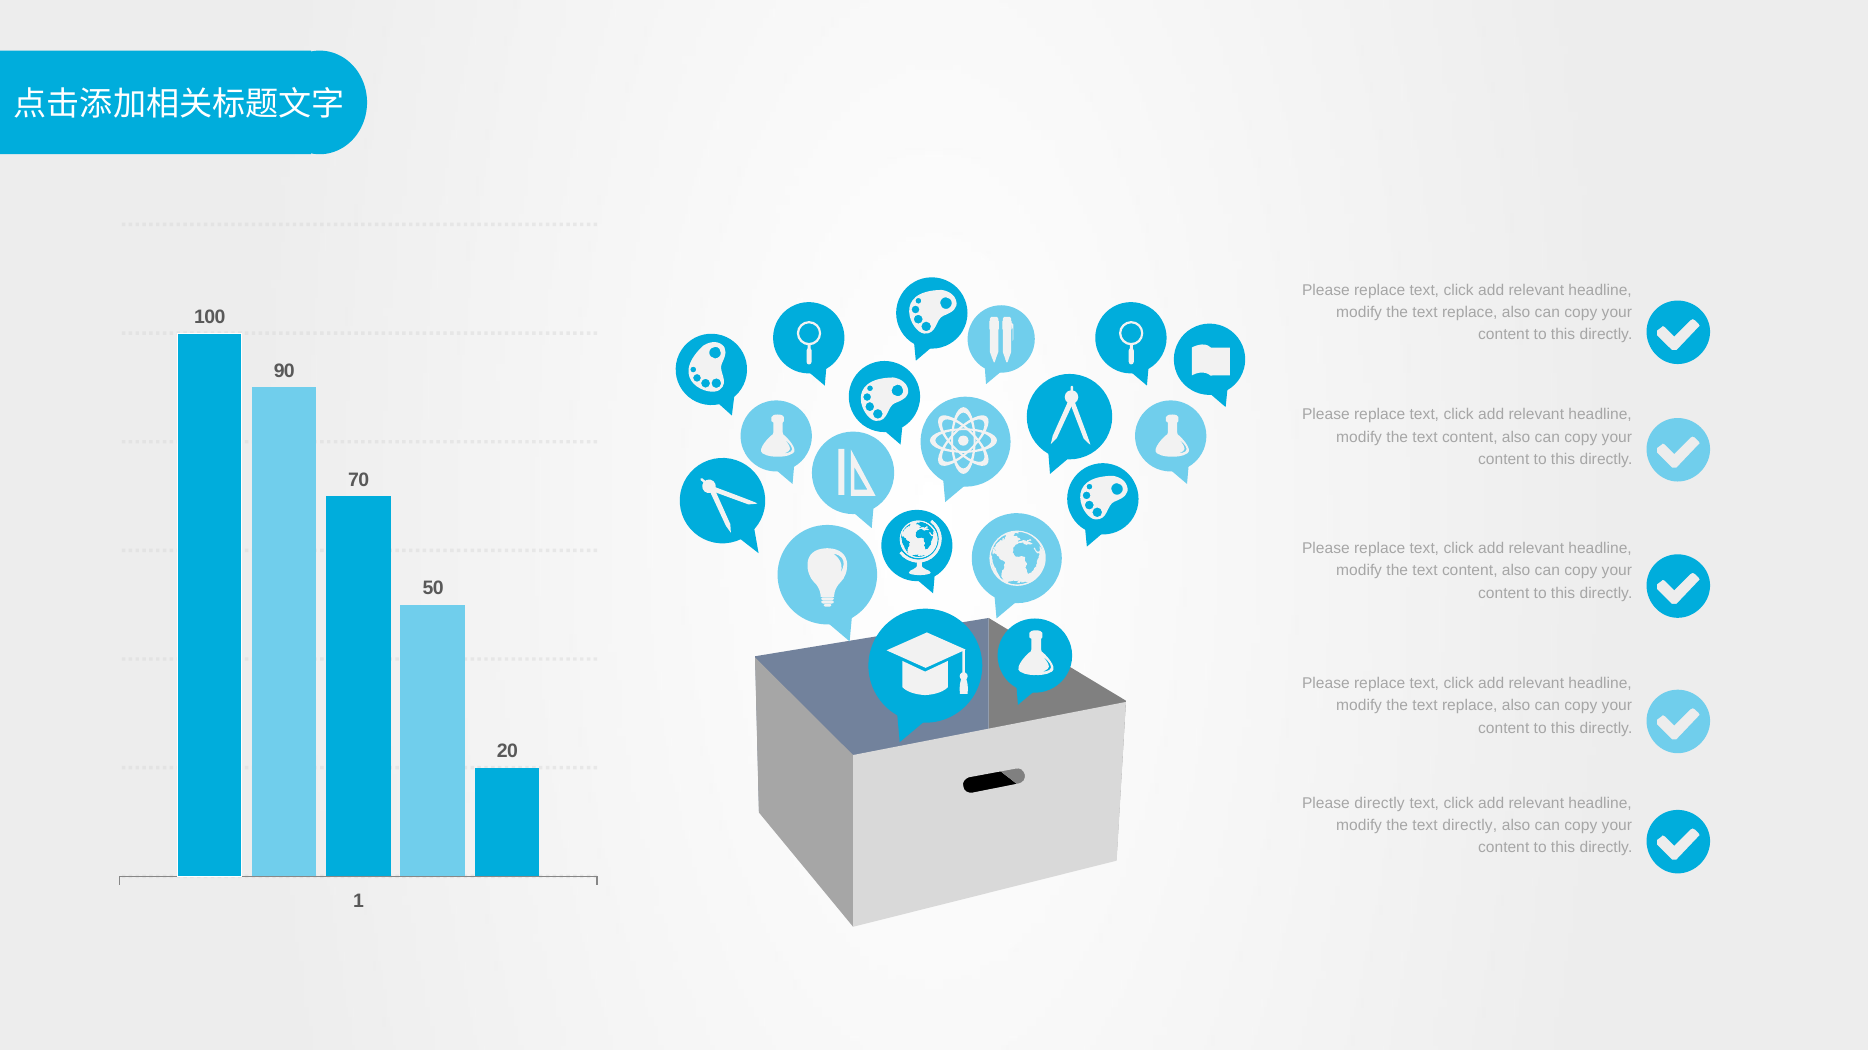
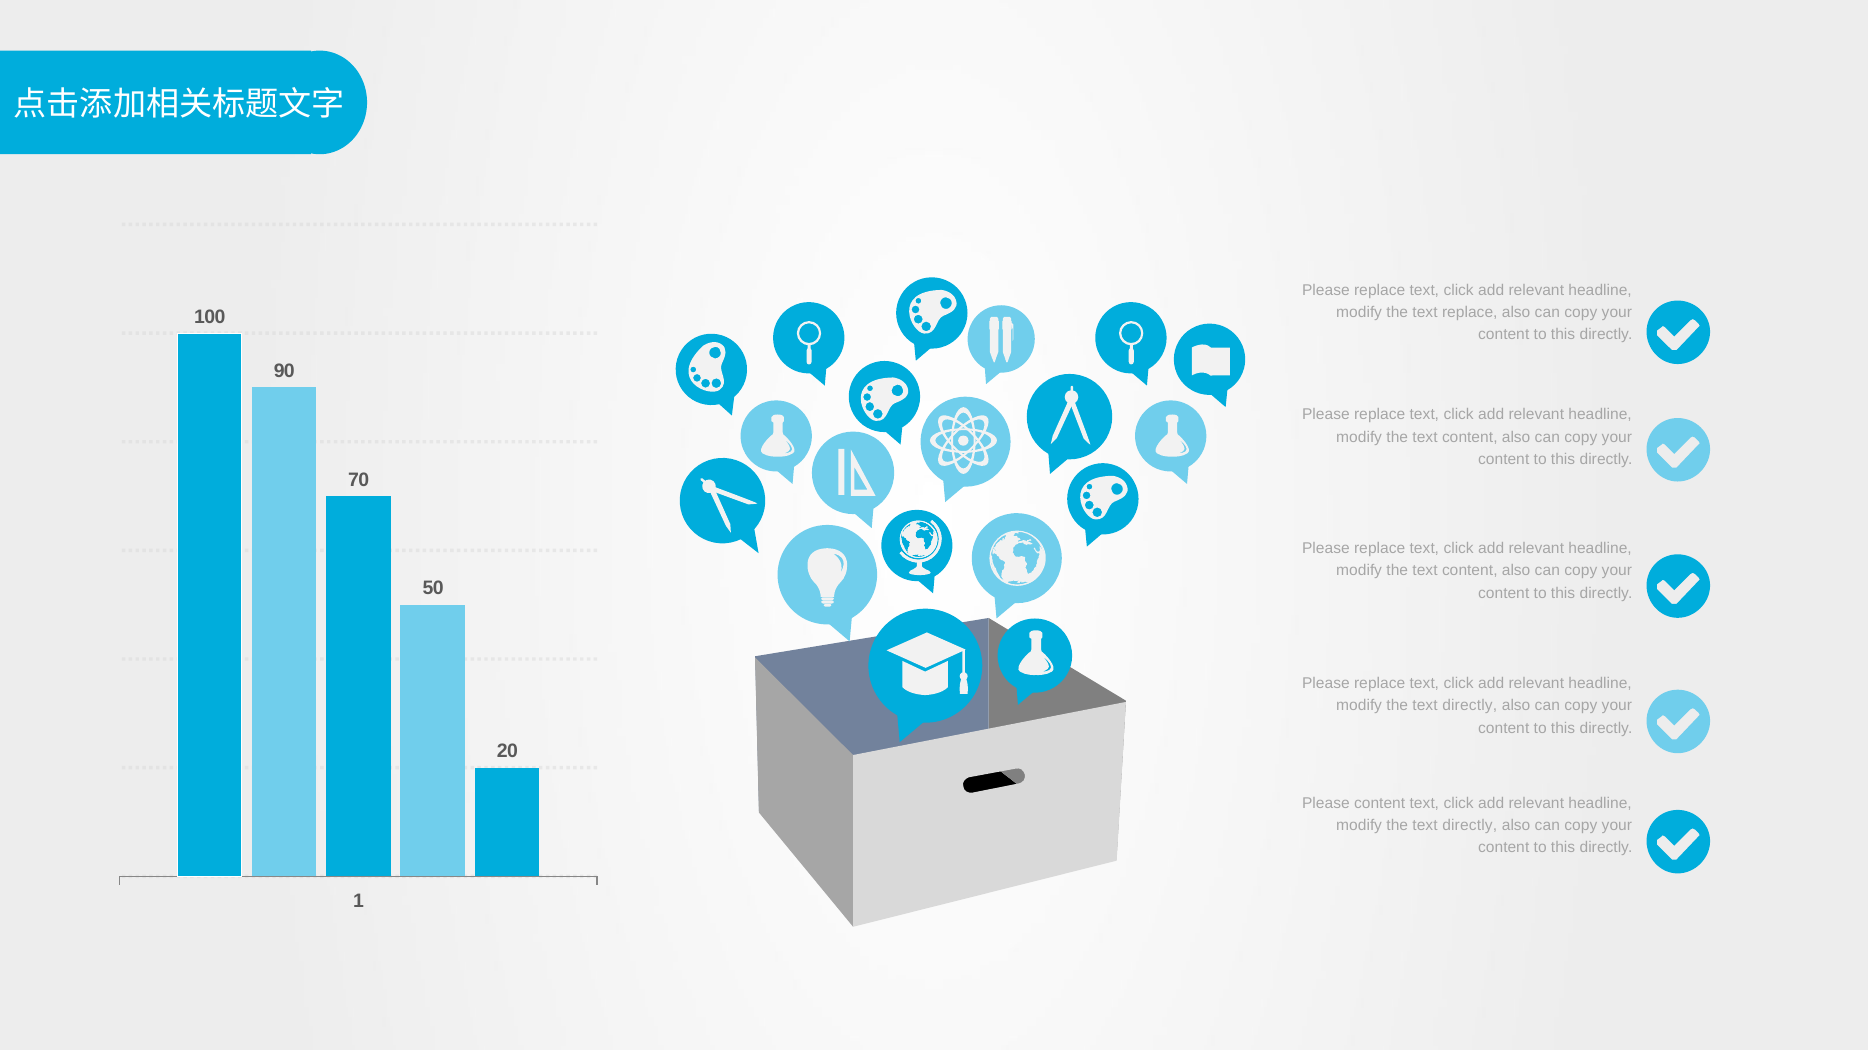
replace: replace -> directly (1470, 706)
Please directly: directly -> content (1380, 804)
